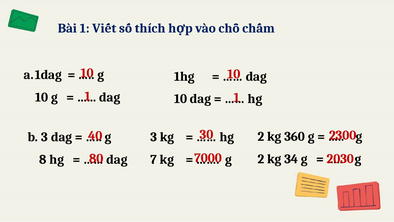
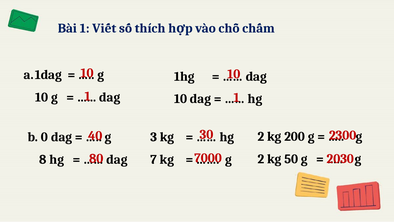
360: 360 -> 200 (295, 136)
b 3: 3 -> 0 (44, 137)
34: 34 -> 50 (291, 159)
